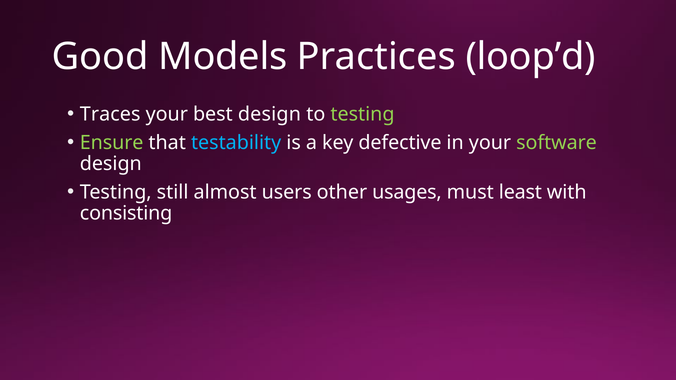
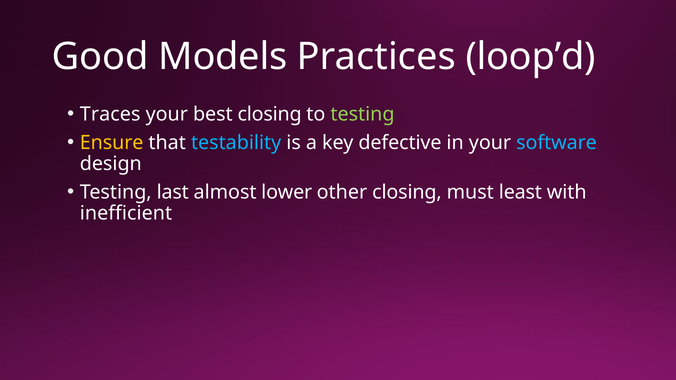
best design: design -> closing (270, 114)
Ensure colour: light green -> yellow (112, 143)
software colour: light green -> light blue (557, 143)
still: still -> last (173, 192)
users: users -> lower (287, 192)
other usages: usages -> closing (407, 192)
consisting: consisting -> inefficient (126, 214)
